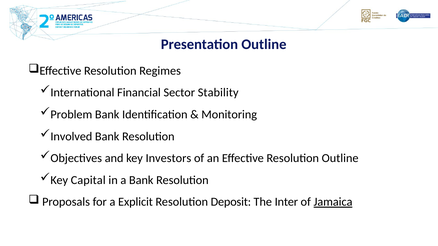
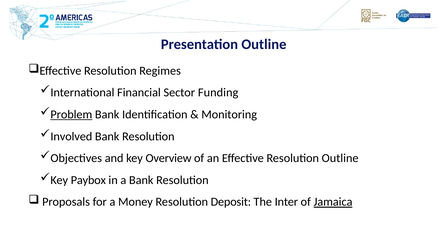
Stability: Stability -> Funding (218, 93)
Problem underline: none -> present (71, 115)
Investors: Investors -> Overview (169, 158)
Capital: Capital -> Paybox (88, 180)
Explicit: Explicit -> Money (135, 202)
